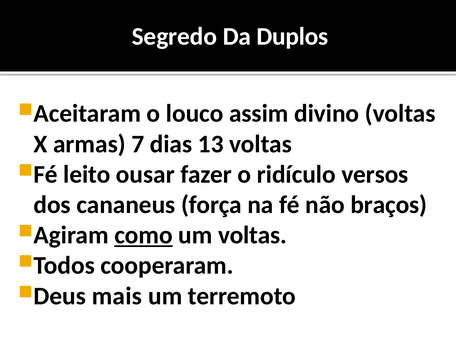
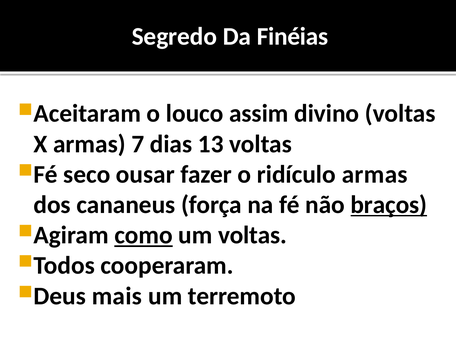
Duplos: Duplos -> Finéias (292, 36)
leito: leito -> seco (87, 174)
ridículo versos: versos -> armas (375, 174)
braços underline: none -> present (389, 205)
